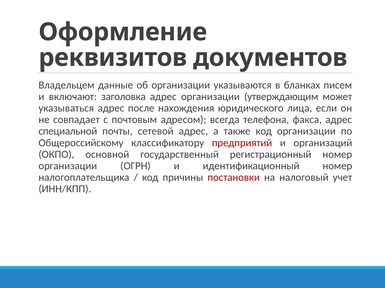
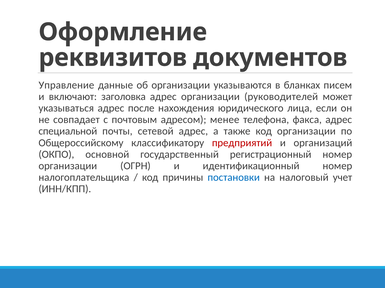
Владельцем: Владельцем -> Управление (66, 85)
утверждающим: утверждающим -> руководителей (281, 97)
всегда: всегда -> менее (225, 120)
постановки colour: red -> blue (234, 178)
